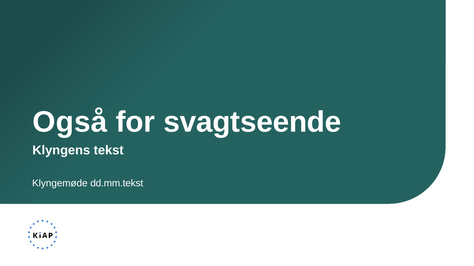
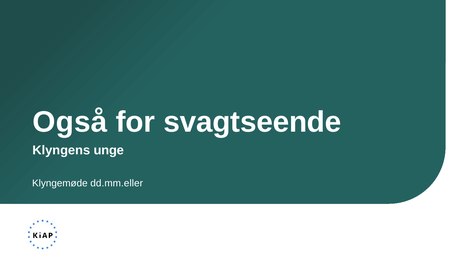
tekst: tekst -> unge (109, 151)
dd.mm.tekst: dd.mm.tekst -> dd.mm.eller (117, 184)
